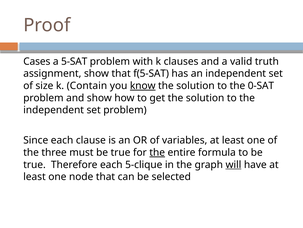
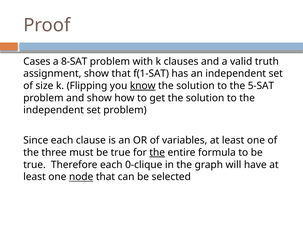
5-SAT: 5-SAT -> 8-SAT (74, 61)
f(5-SAT: f(5-SAT -> f(1-SAT (151, 73)
Contain: Contain -> Flipping (87, 86)
0-SAT: 0-SAT -> 5-SAT (261, 86)
5-clique: 5-clique -> 0-clique (144, 164)
will underline: present -> none (233, 164)
node underline: none -> present (81, 176)
